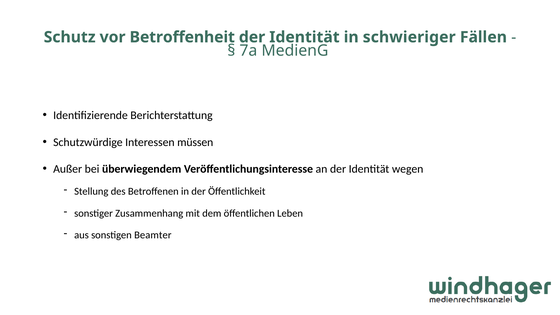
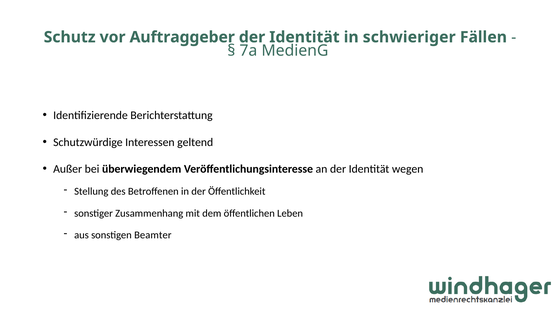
Betroffenheit: Betroffenheit -> Auftraggeber (182, 37)
müssen: müssen -> geltend (195, 142)
